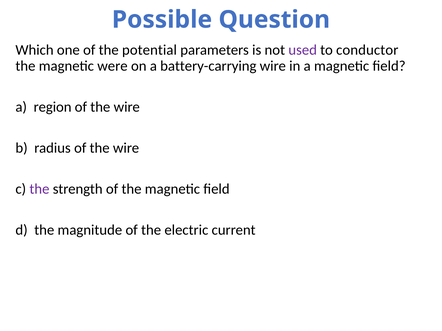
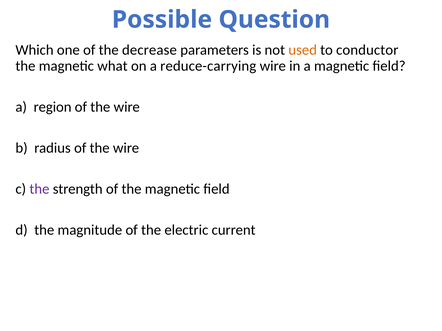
potential: potential -> decrease (149, 50)
used colour: purple -> orange (303, 50)
were: were -> what (112, 66)
battery-carrying: battery-carrying -> reduce-carrying (208, 66)
